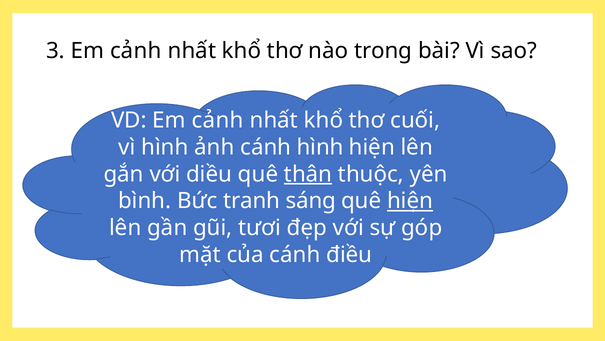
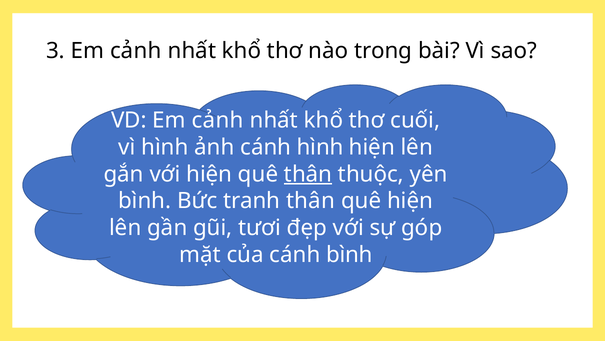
với diều: diều -> hiện (209, 174)
tranh sáng: sáng -> thân (311, 201)
hiện underline: present -> none (410, 201)
cánh điều: điều -> bình (349, 254)
